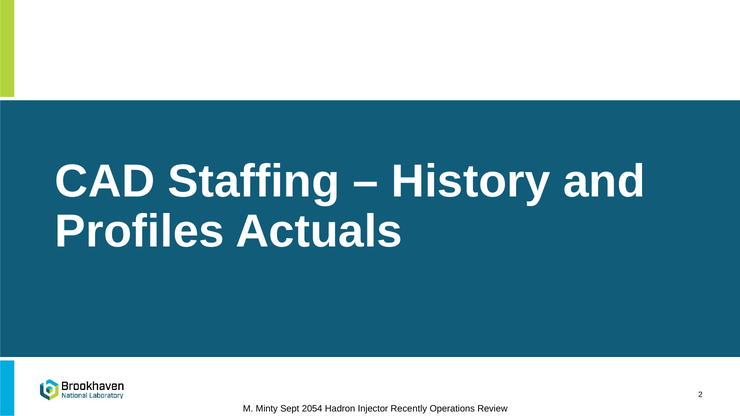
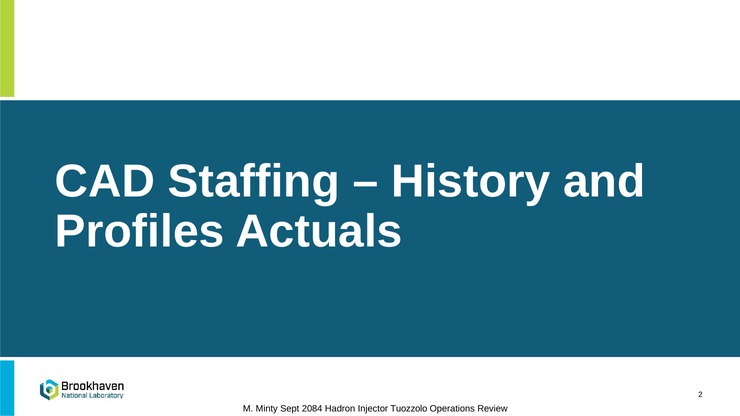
2054: 2054 -> 2084 (312, 409)
Recently: Recently -> Tuozzolo (409, 409)
